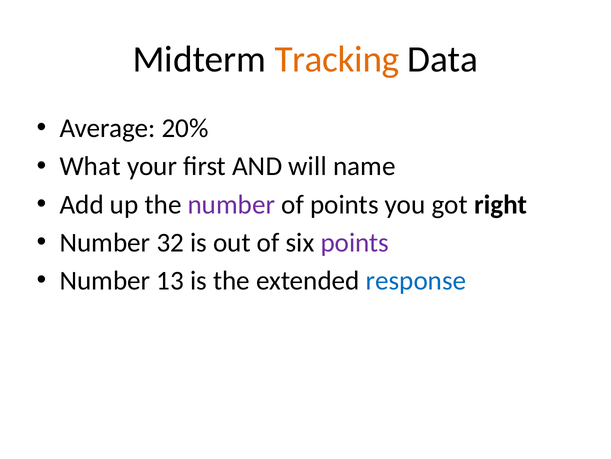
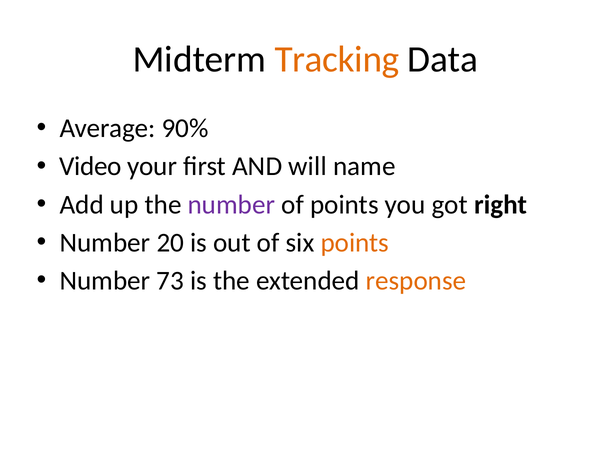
20%: 20% -> 90% (185, 128)
What: What -> Video (90, 166)
32: 32 -> 20 (170, 242)
points colour: purple -> orange (355, 242)
13: 13 -> 73 (170, 280)
response colour: blue -> orange (416, 280)
